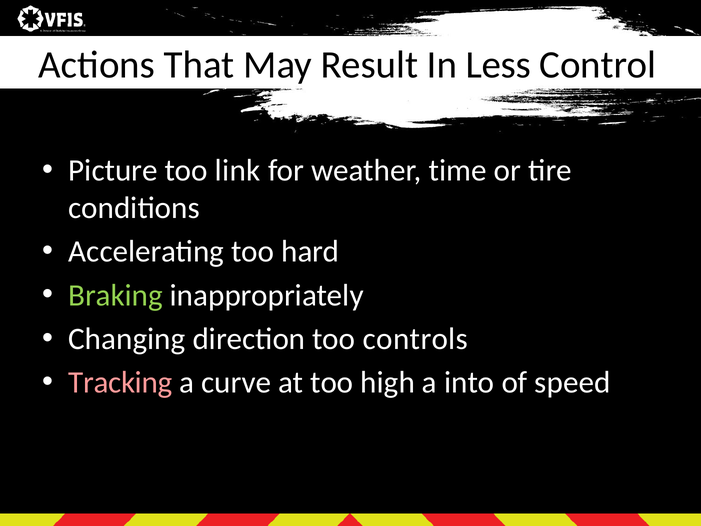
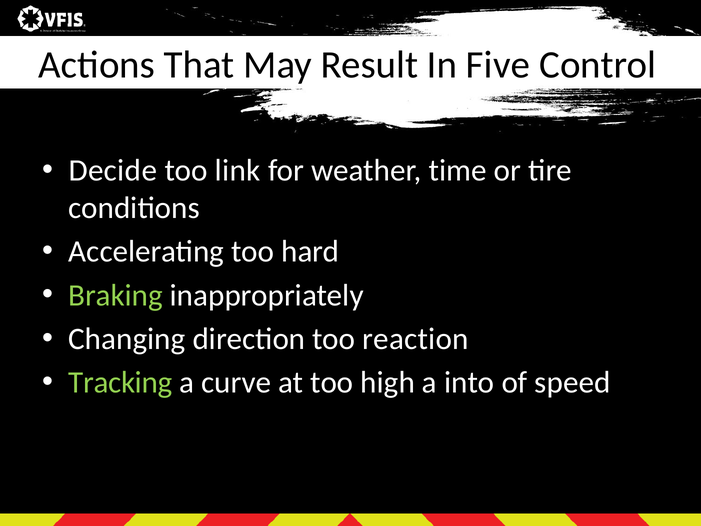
Less: Less -> Five (498, 65)
Picture: Picture -> Decide (113, 170)
controls: controls -> reaction (416, 339)
Tracking colour: pink -> light green (120, 382)
